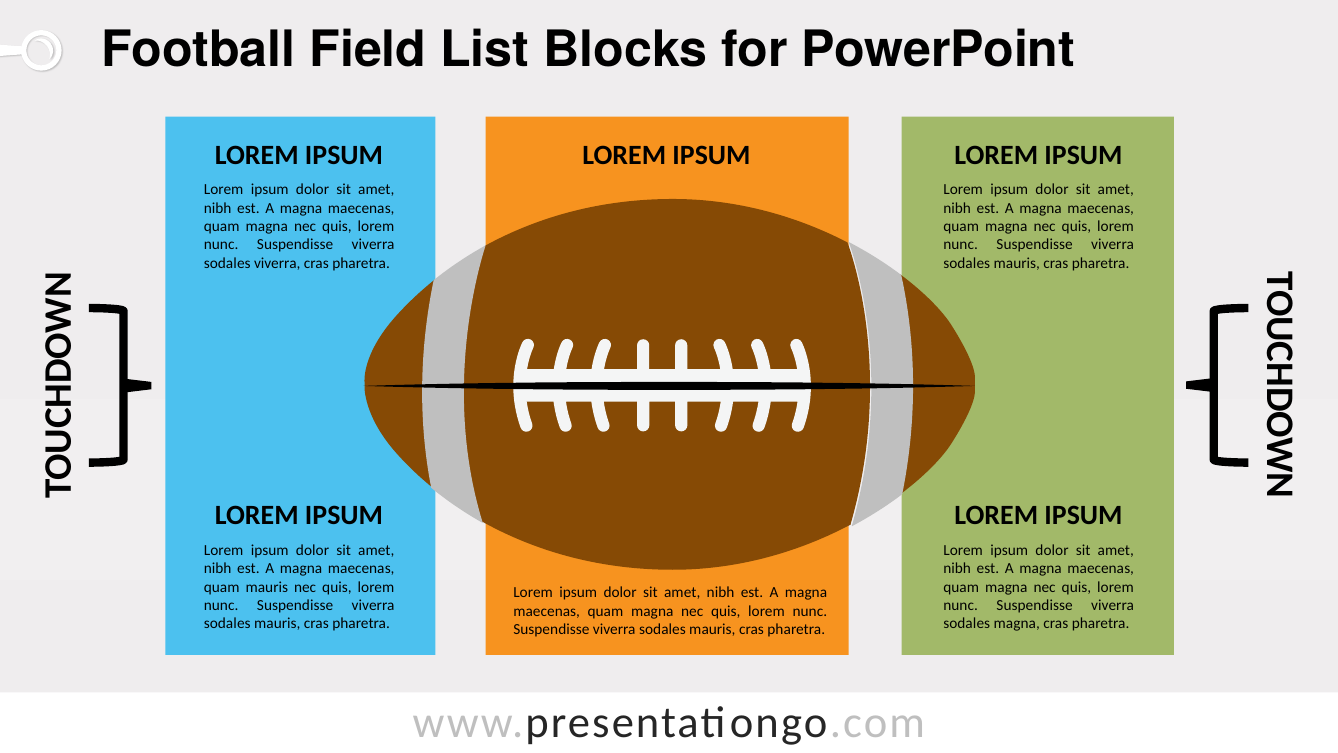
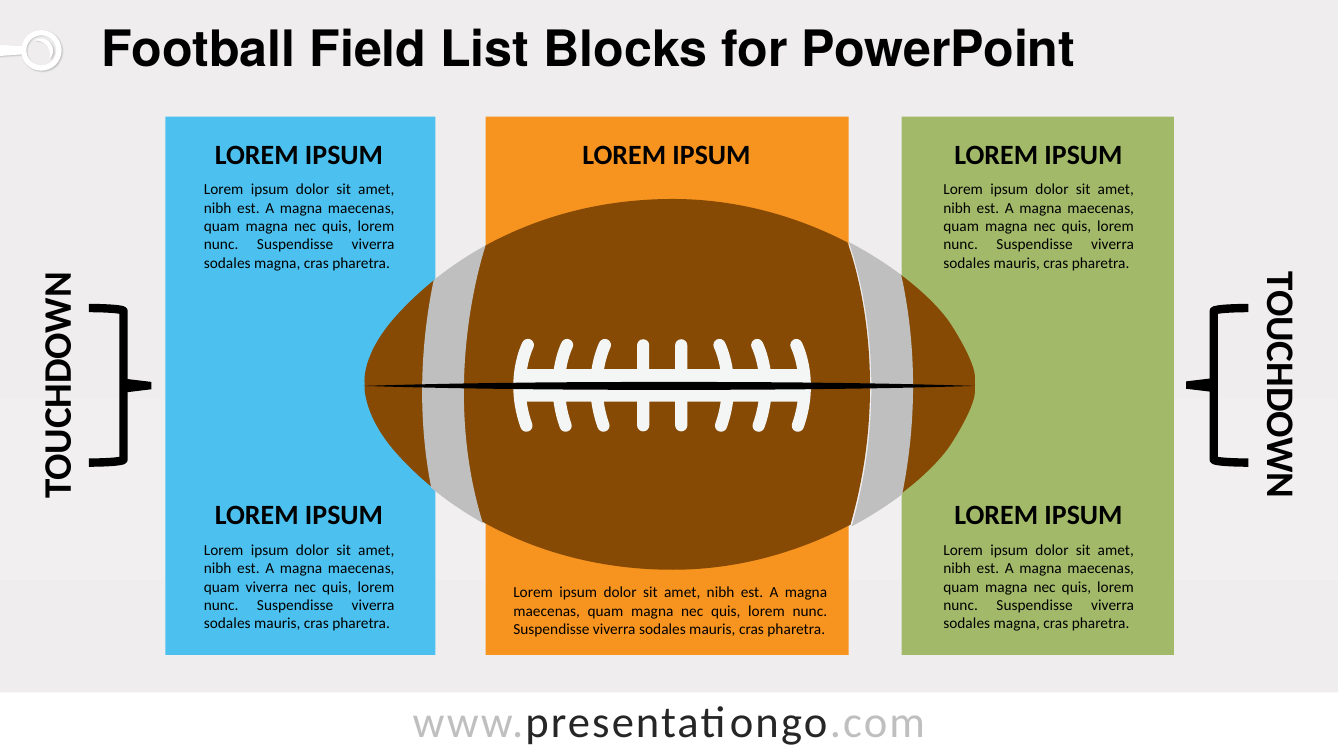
viverra: viverra -> magna (277, 263)
quam mauris: mauris -> viverra (267, 587)
